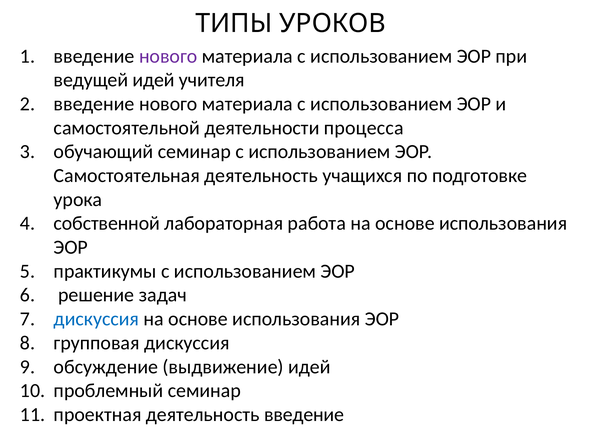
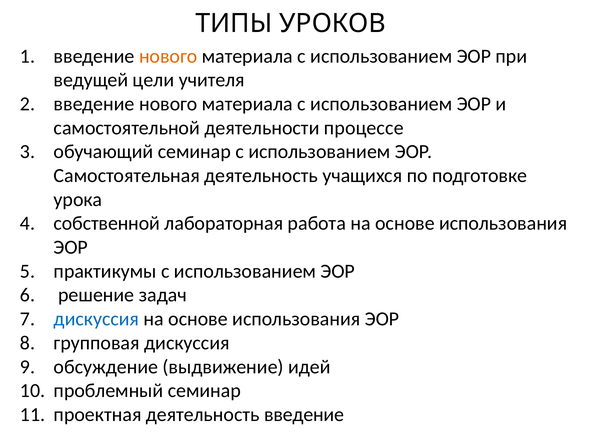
нового colour: purple -> orange (168, 56)
ведущей идей: идей -> цели (153, 80)
процесса: процесса -> процессе (364, 128)
